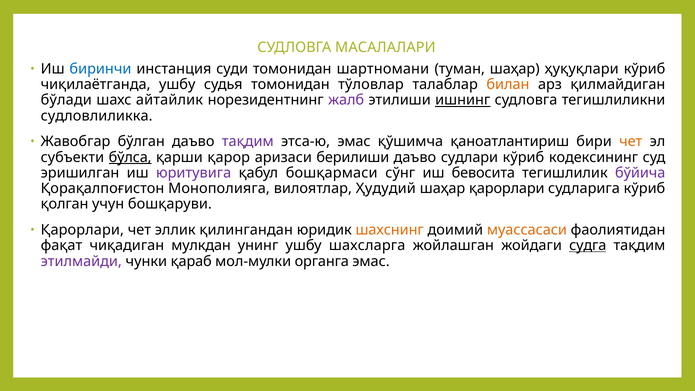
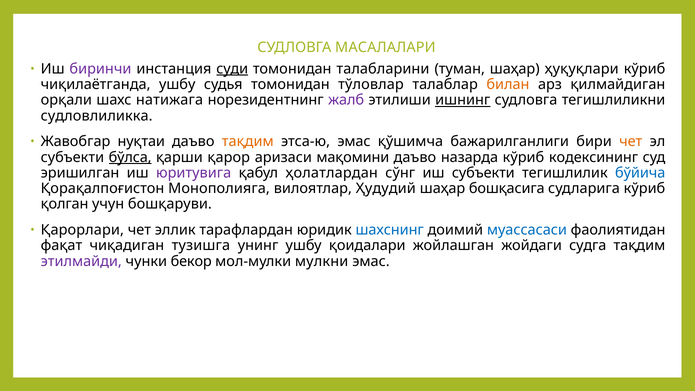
биринчи colour: blue -> purple (100, 69)
суди underline: none -> present (232, 69)
шартномани: шартномани -> талабларини (383, 69)
бўлади: бўлади -> орқали (66, 100)
айтайлик: айтайлик -> натижага (170, 100)
бўлган: бўлган -> нуқтаи (141, 142)
тақдим colour: purple -> orange (248, 142)
қаноатлантириш: қаноатлантириш -> бажарилганлиги (510, 142)
берилиши: берилиши -> мақомини (353, 157)
судлари: судлари -> назарда (469, 157)
бошқармаси: бошқармаси -> ҳолатлардан (332, 173)
иш бевосита: бевосита -> субъекти (483, 173)
бўйича colour: purple -> blue (640, 173)
шаҳар қарорлари: қарорлари -> бошқасига (507, 188)
қилингандан: қилингандан -> тарафлардан (246, 230)
шахснинг colour: orange -> blue (390, 230)
муассасаси colour: orange -> blue (527, 230)
мулкдан: мулкдан -> тузишга (201, 246)
шахсларга: шахсларга -> қоидалари (367, 246)
судга underline: present -> none (588, 246)
қараб: қараб -> бекор (191, 261)
органга: органга -> мулкни (322, 261)
